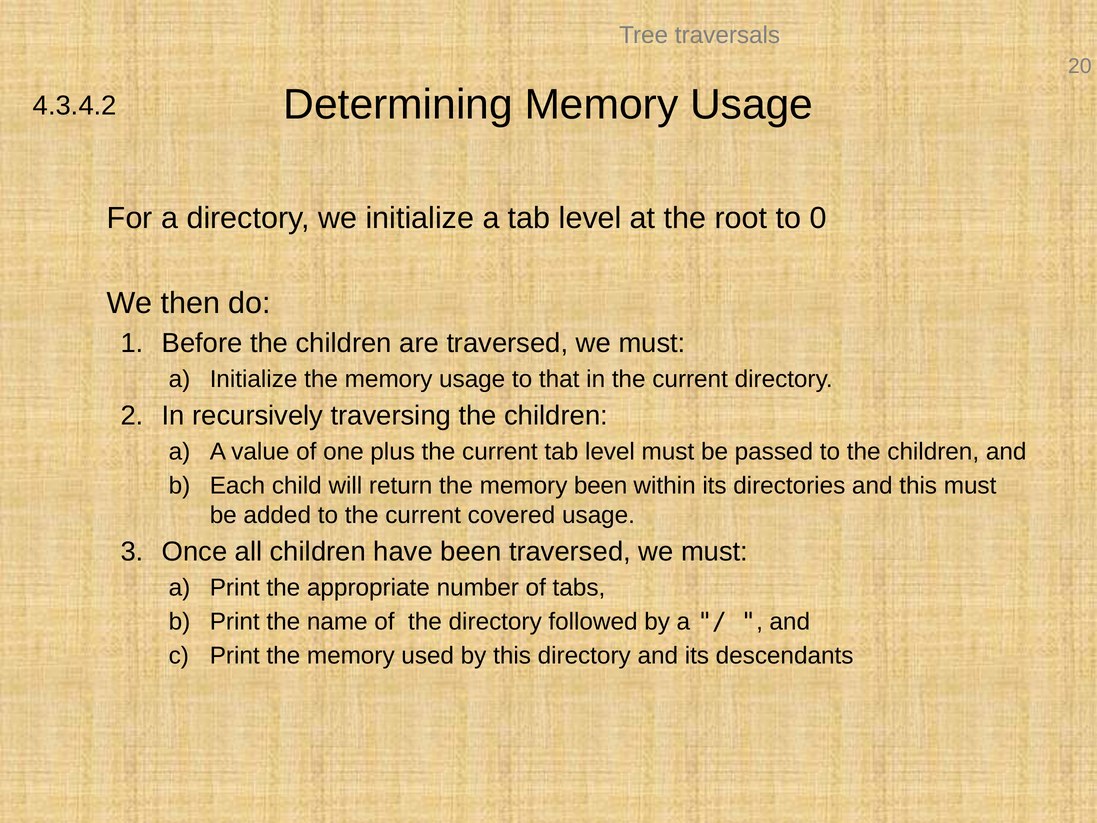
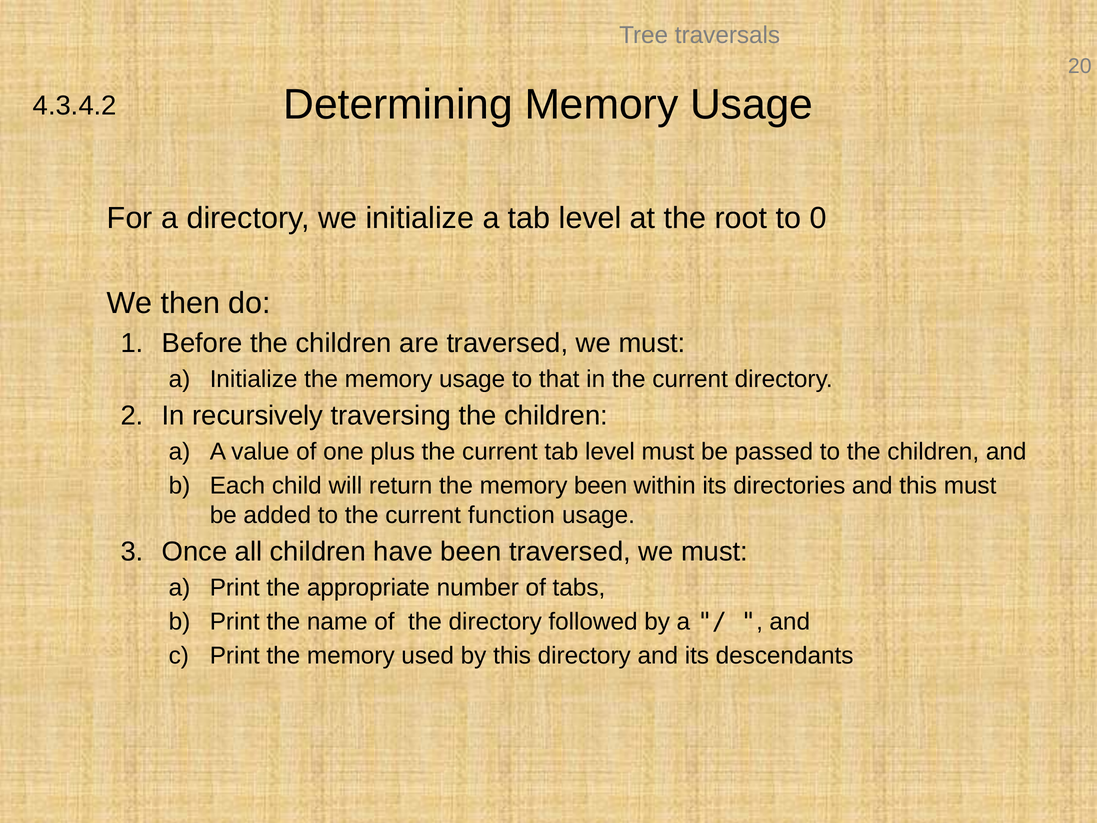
covered: covered -> function (511, 515)
